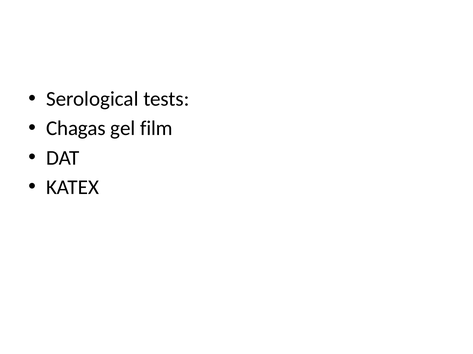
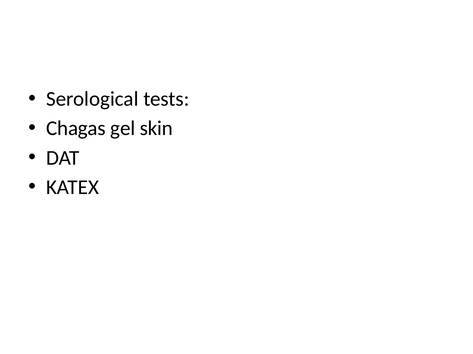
film: film -> skin (156, 129)
